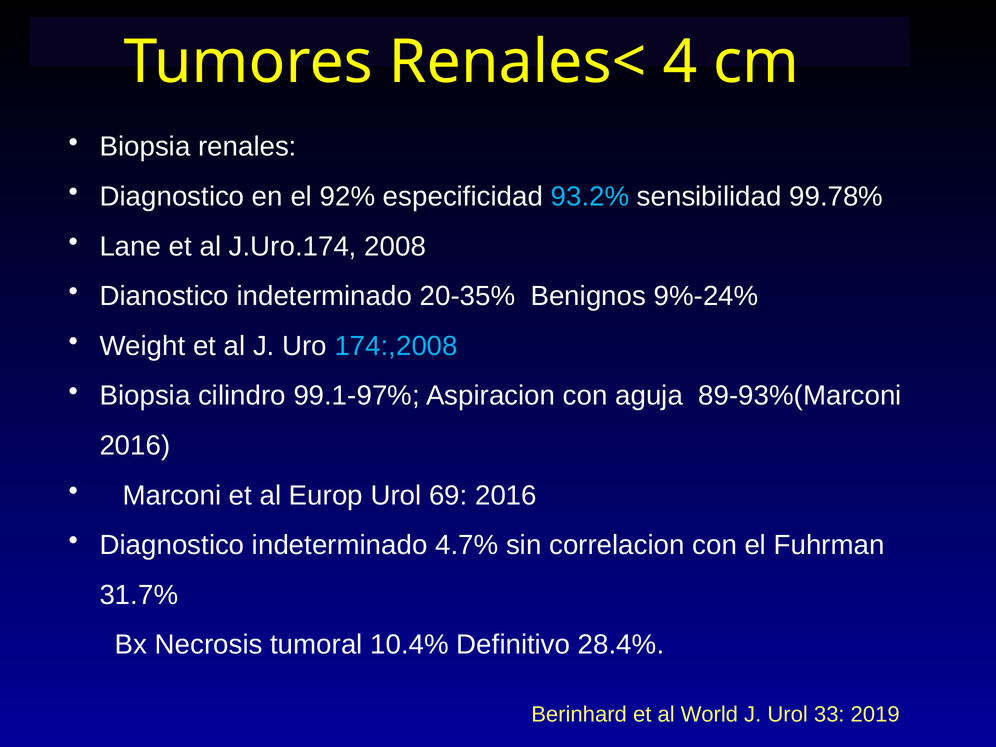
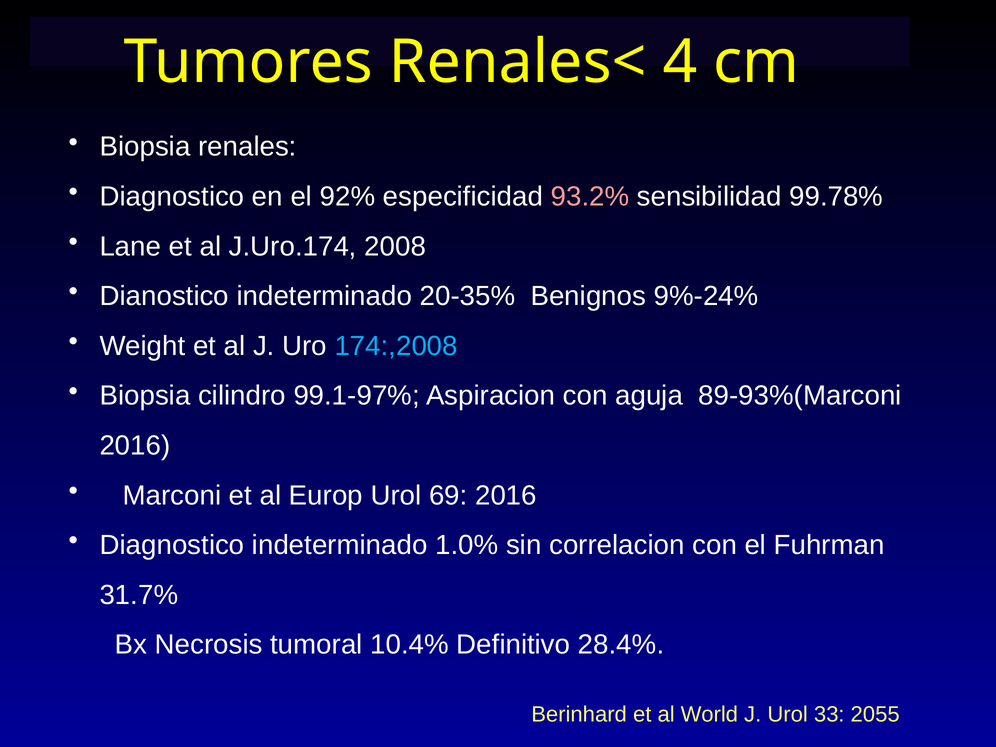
93.2% colour: light blue -> pink (590, 197)
4.7%: 4.7% -> 1.0% (467, 545)
2019: 2019 -> 2055 (875, 714)
